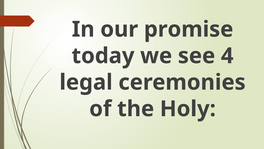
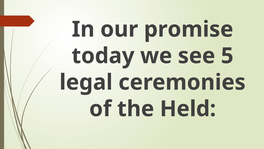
4: 4 -> 5 (227, 56)
Holy: Holy -> Held (188, 109)
